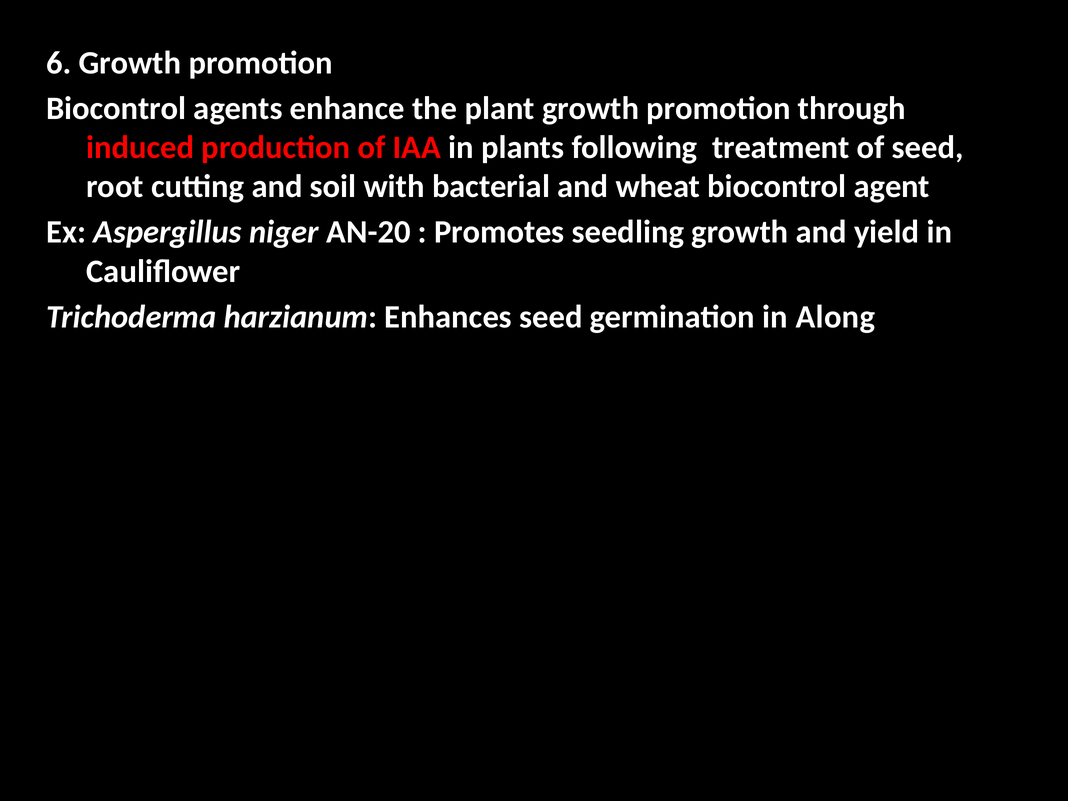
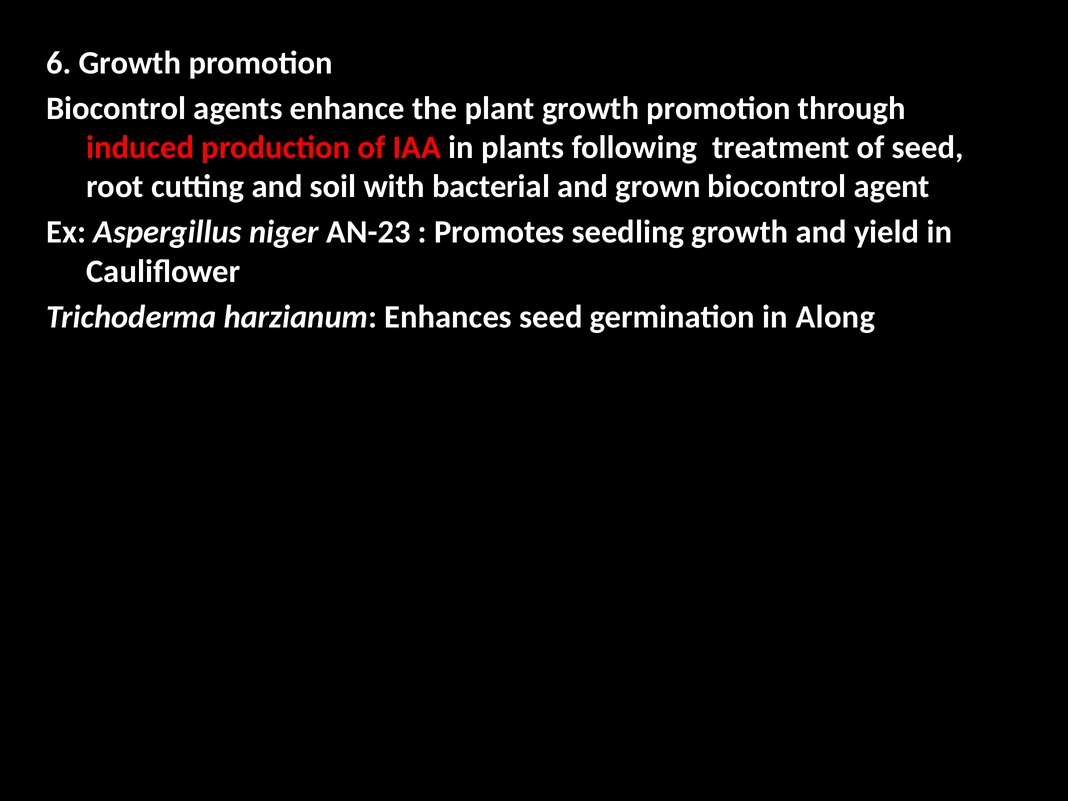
wheat: wheat -> grown (658, 187)
AN-20: AN-20 -> AN-23 (369, 232)
